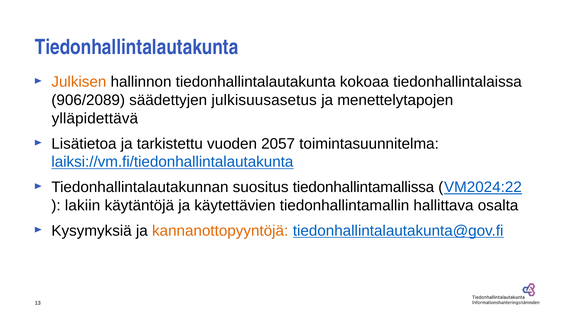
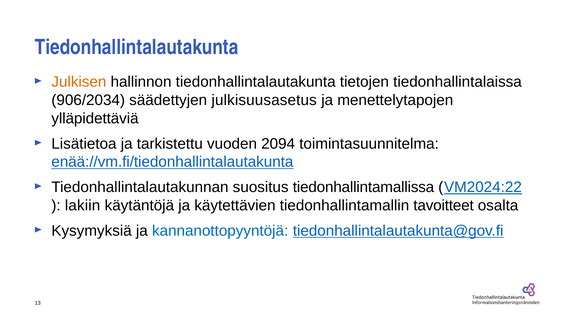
kokoaa: kokoaa -> tietojen (364, 82)
906/2089: 906/2089 -> 906/2034 (88, 100)
ylläpidettävä: ylläpidettävä -> ylläpidettäviä (95, 118)
2057: 2057 -> 2094 (278, 144)
laiksi://vm.fi/tiedonhallintalautakunta: laiksi://vm.fi/tiedonhallintalautakunta -> enää://vm.fi/tiedonhallintalautakunta (172, 162)
hallittava: hallittava -> tavoitteet (444, 206)
kannanottopyyntöjä colour: orange -> blue (220, 231)
